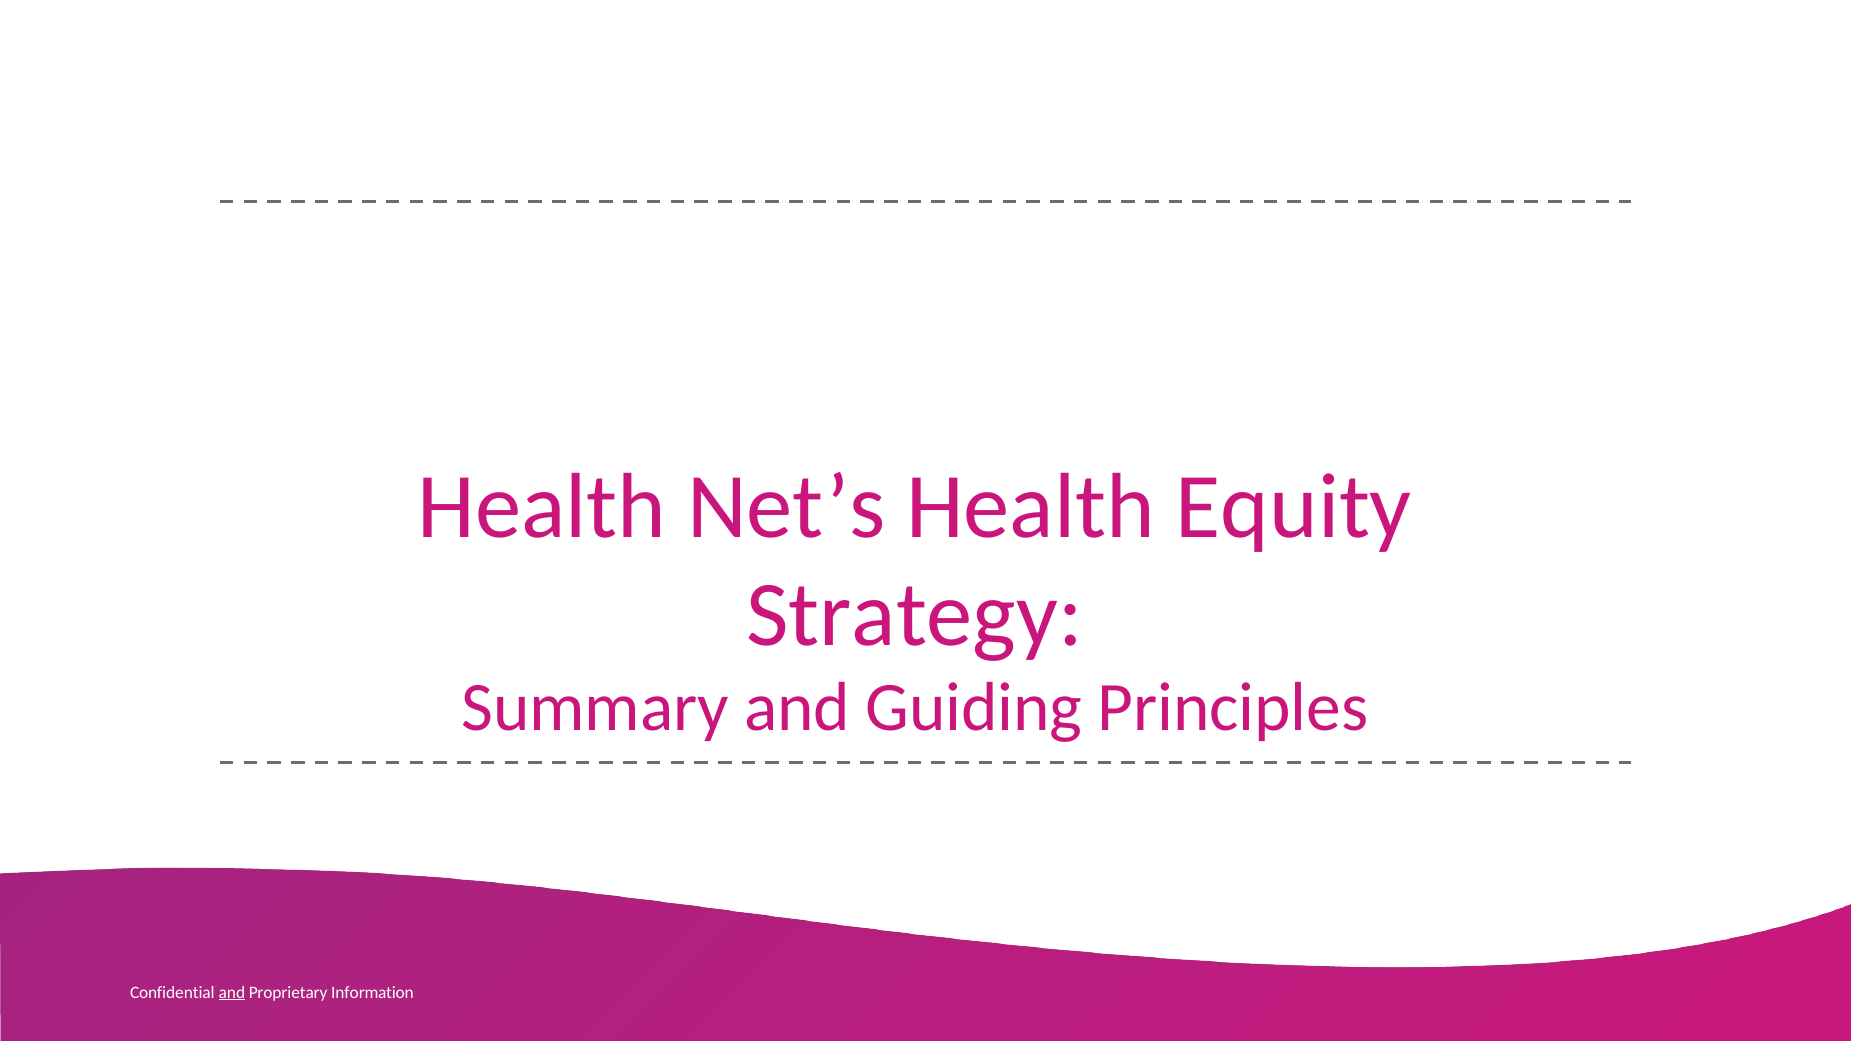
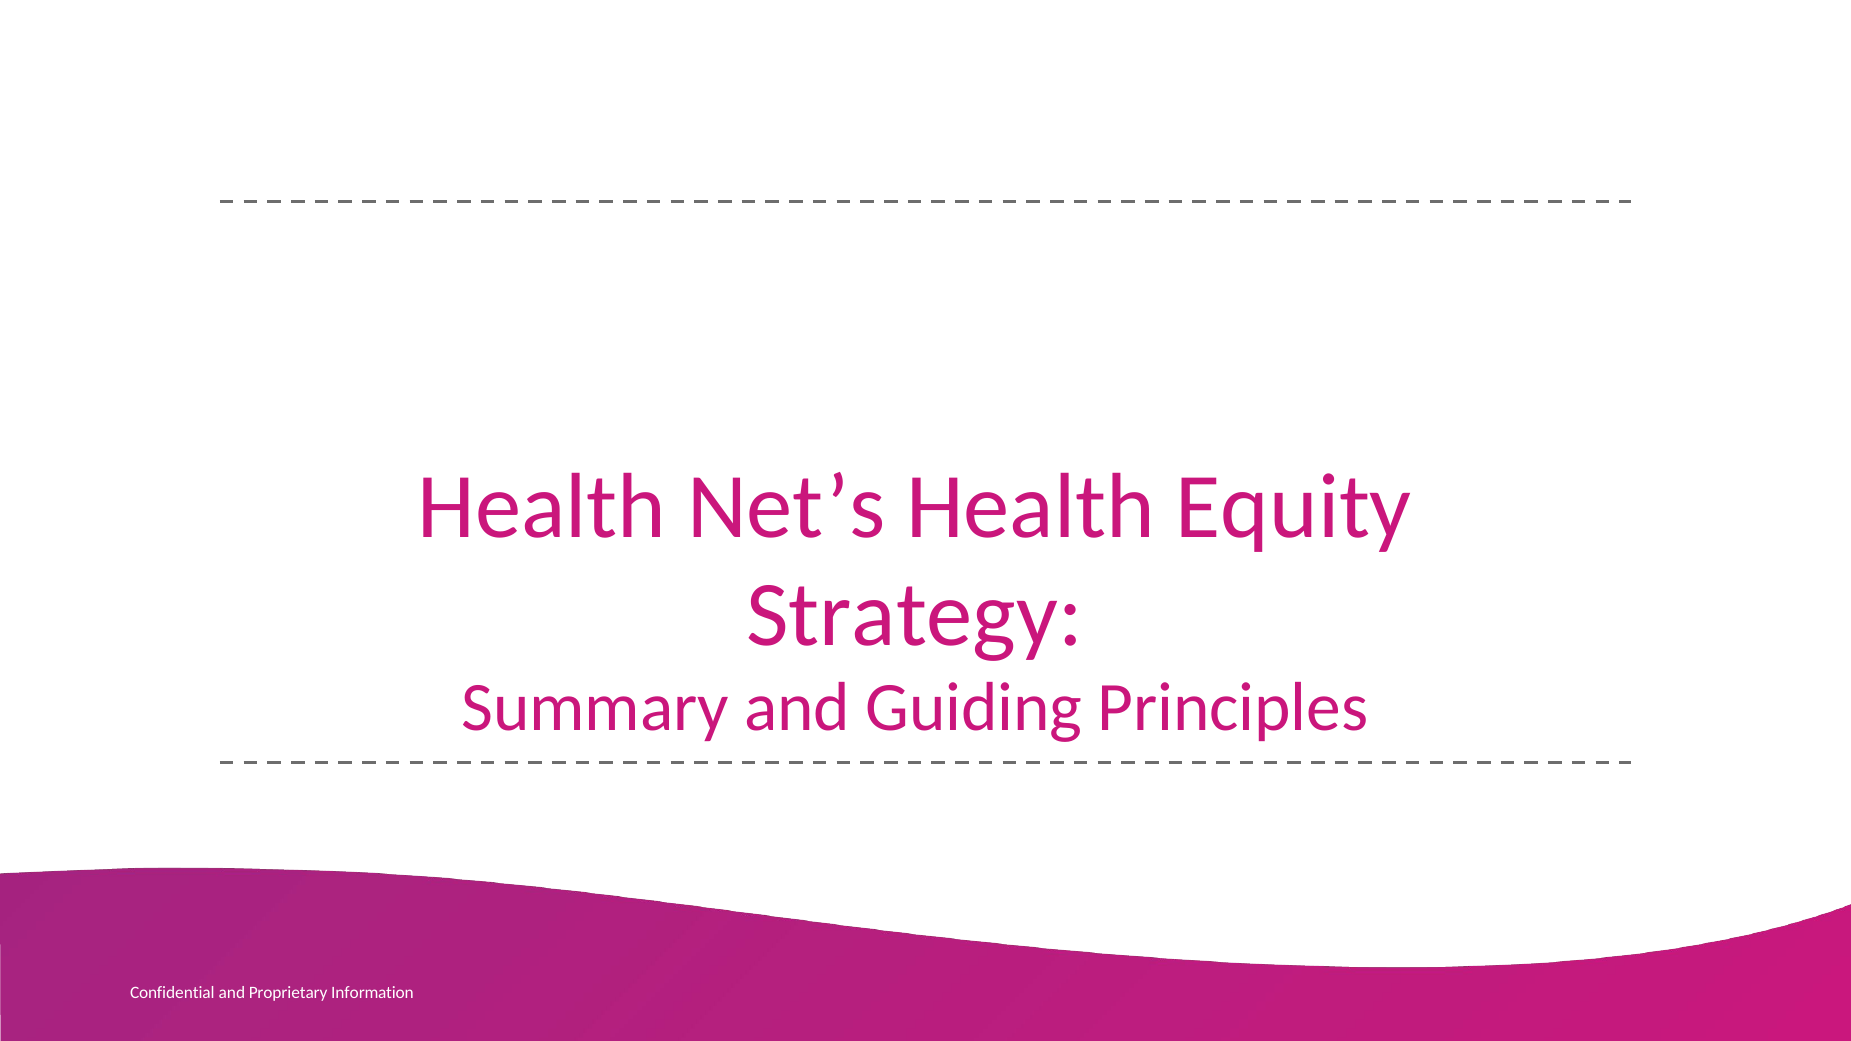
and underline: present -> none (232, 992)
